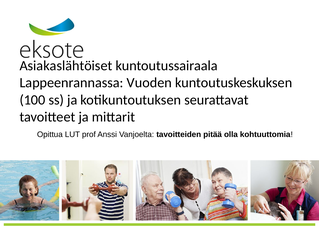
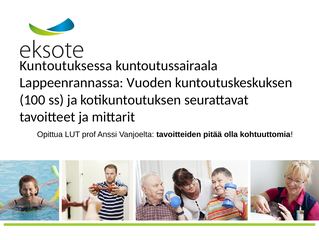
Asiakaslähtöiset: Asiakaslähtöiset -> Kuntoutuksessa (66, 65)
